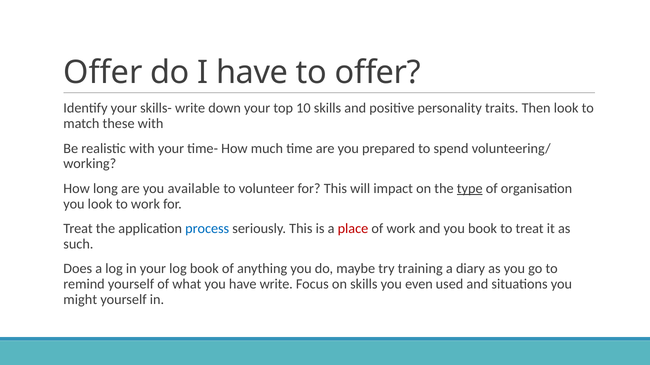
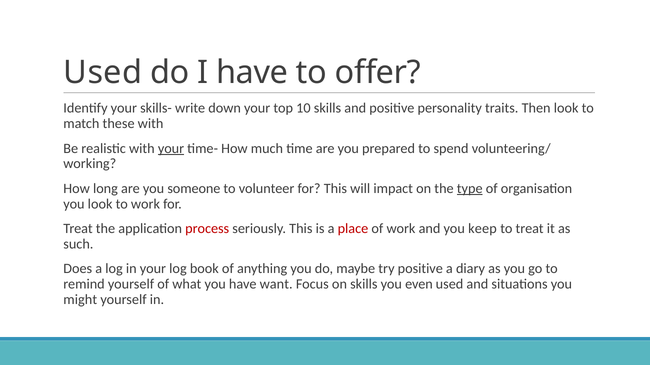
Offer: Offer -> Used (103, 73)
your underline: none -> present (171, 149)
available: available -> someone (194, 189)
process colour: blue -> red (207, 229)
you book: book -> keep (482, 229)
try training: training -> positive (420, 269)
have write: write -> want (276, 285)
